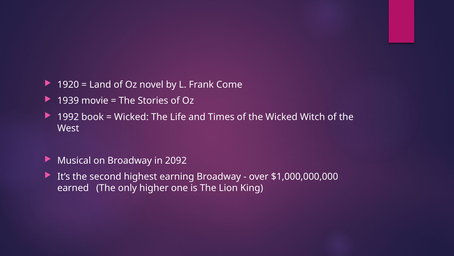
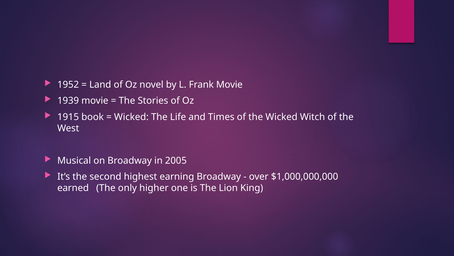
1920: 1920 -> 1952 (68, 84)
Frank Come: Come -> Movie (229, 84)
1992: 1992 -> 1915 (68, 117)
2092: 2092 -> 2005 (176, 160)
